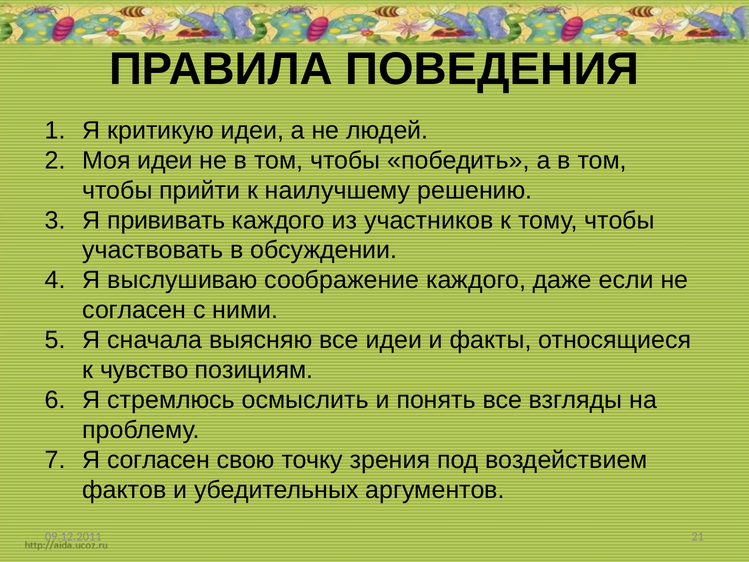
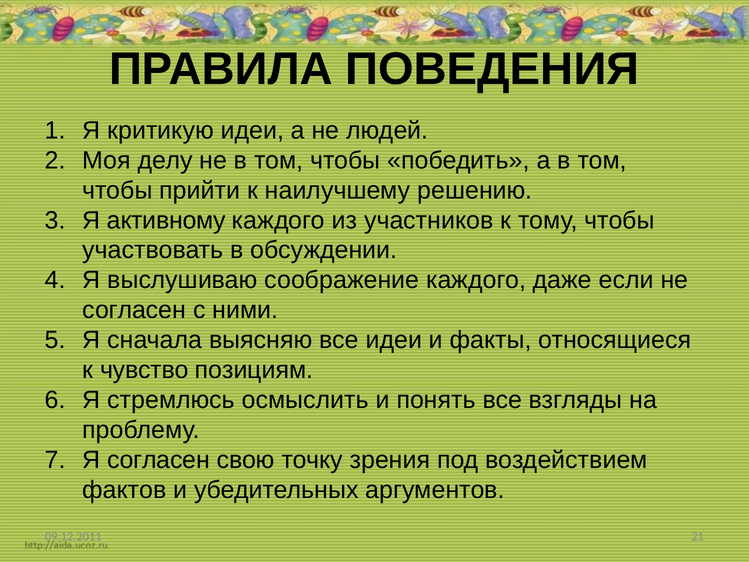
Моя идеи: идеи -> делу (165, 160)
прививать: прививать -> активному (166, 220)
